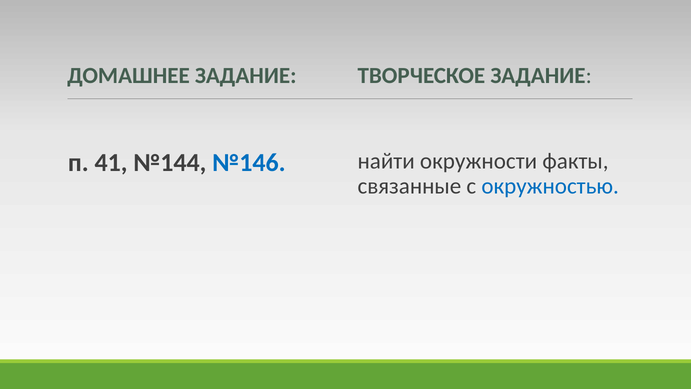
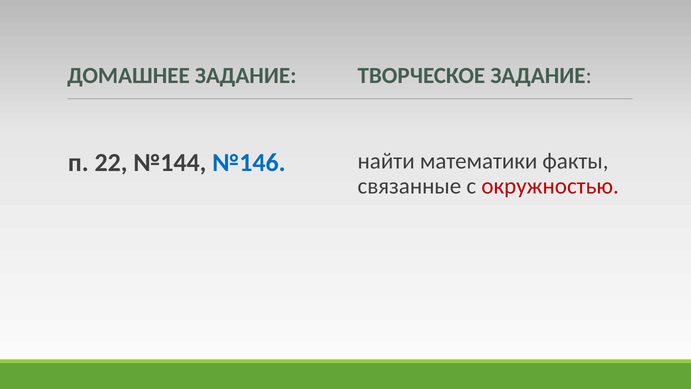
окружности: окружности -> математики (479, 161)
41: 41 -> 22 (111, 163)
окружностью colour: blue -> red (550, 186)
